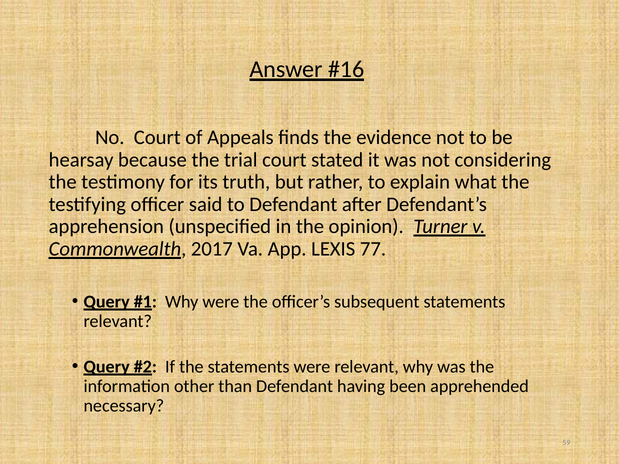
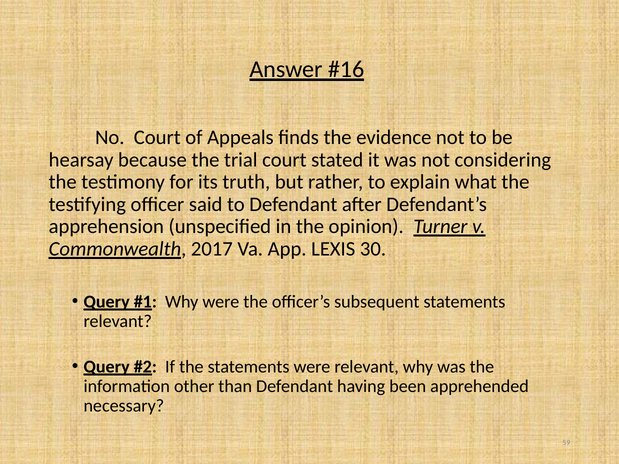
77: 77 -> 30 (373, 249)
